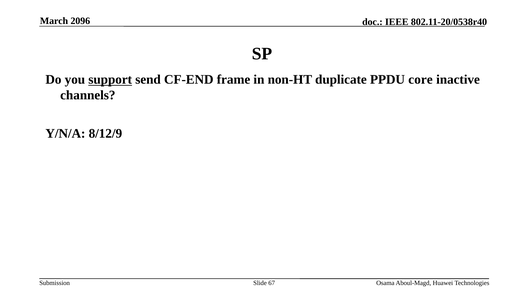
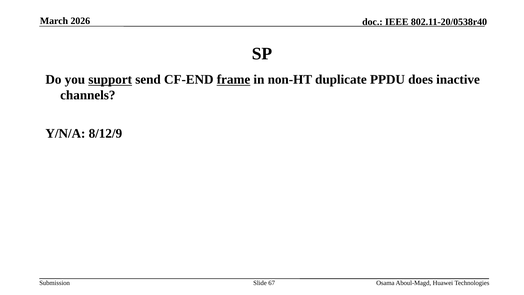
2096: 2096 -> 2026 (80, 21)
frame underline: none -> present (234, 80)
core: core -> does (421, 80)
